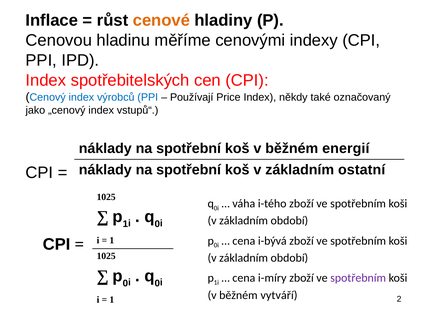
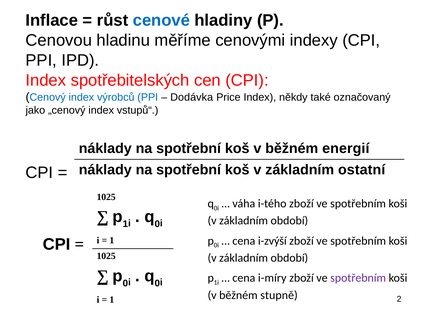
cenové colour: orange -> blue (161, 20)
Používají: Používají -> Dodávka (192, 97)
i-bývá: i-bývá -> i-zvýší (272, 241)
vytváří: vytváří -> stupně (279, 295)
